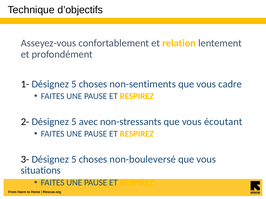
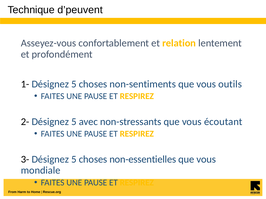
d’objectifs: d’objectifs -> d’peuvent (80, 10)
cadre: cadre -> outils (230, 84)
non-bouleversé: non-bouleversé -> non-essentielles (143, 160)
situations: situations -> mondiale (41, 171)
